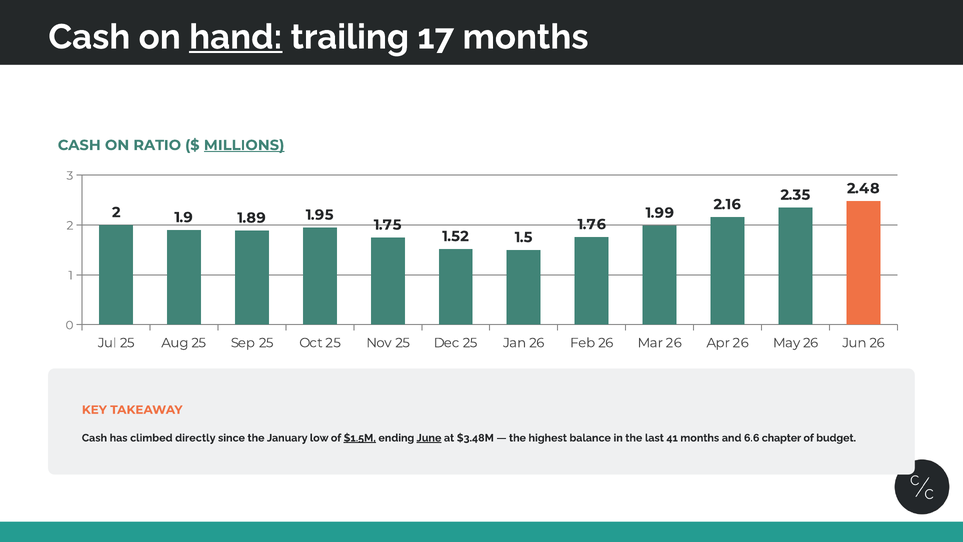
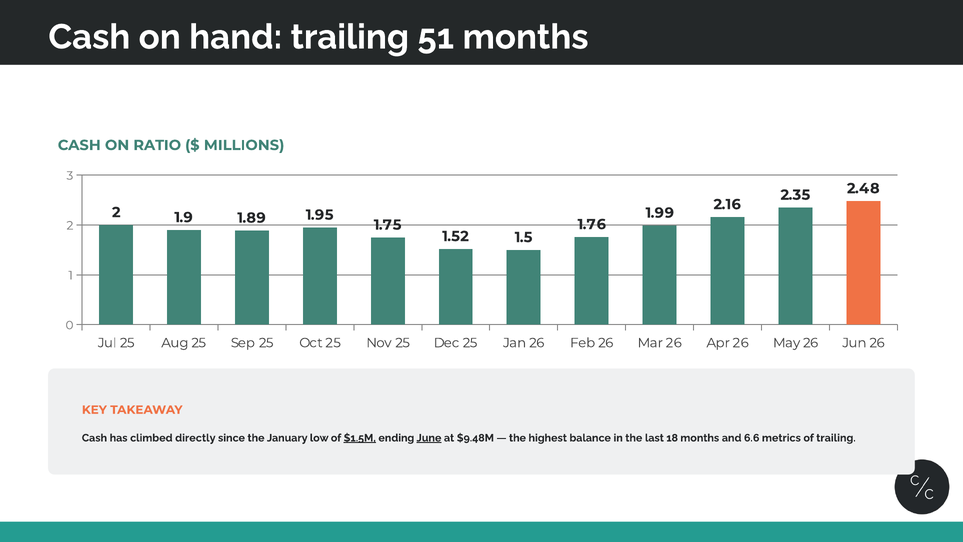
hand underline: present -> none (236, 37)
17: 17 -> 51 (436, 37)
MILLIONS underline: present -> none (244, 145)
$3.48M: $3.48M -> $9.48M (475, 438)
41: 41 -> 18 (672, 438)
chapter: chapter -> metrics (781, 438)
of budget: budget -> trailing (836, 438)
